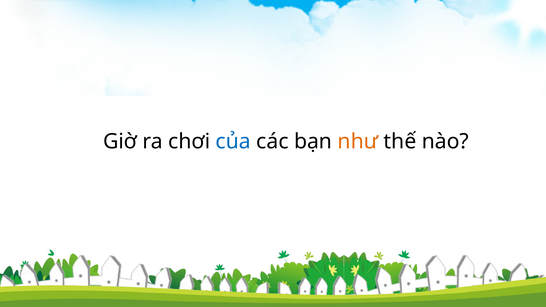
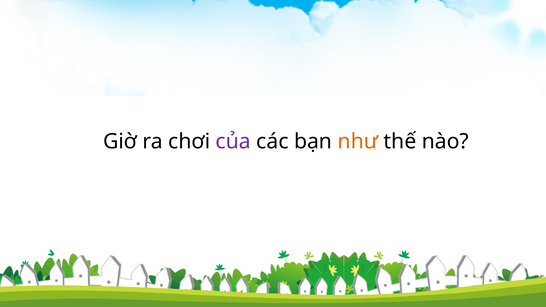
của colour: blue -> purple (233, 141)
